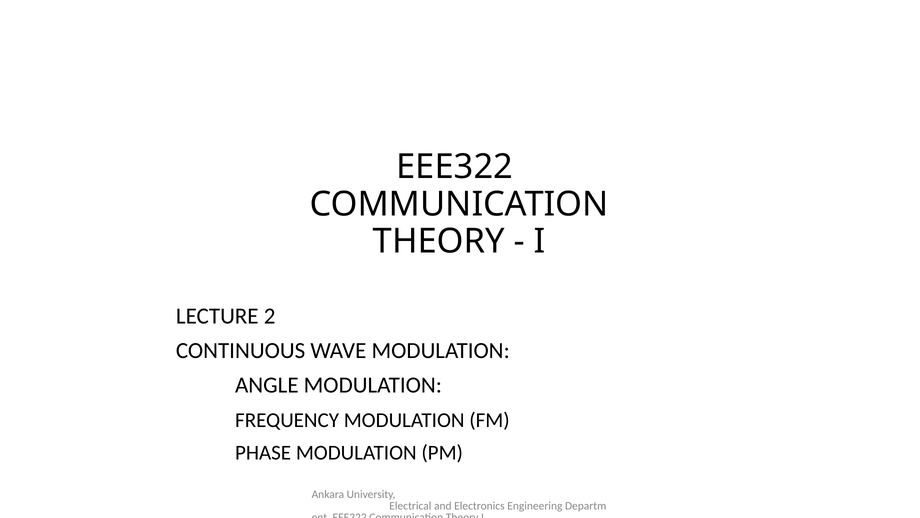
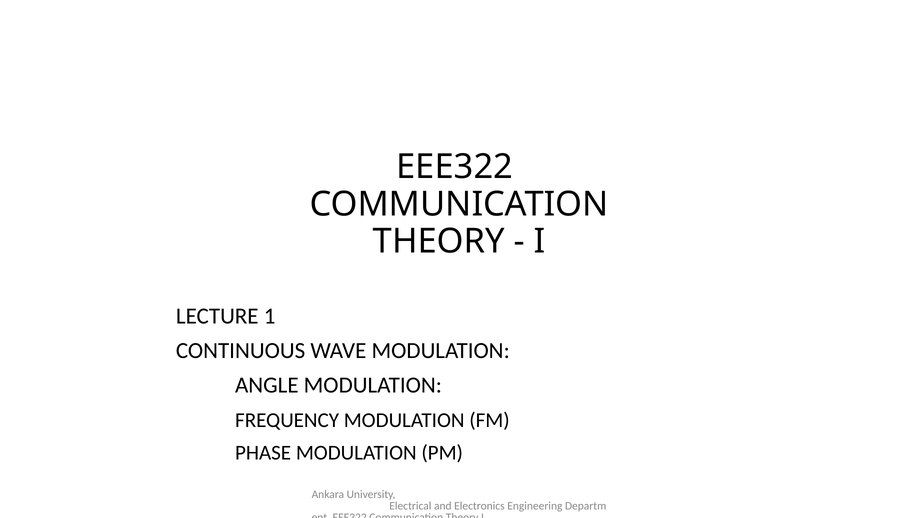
2: 2 -> 1 (270, 316)
